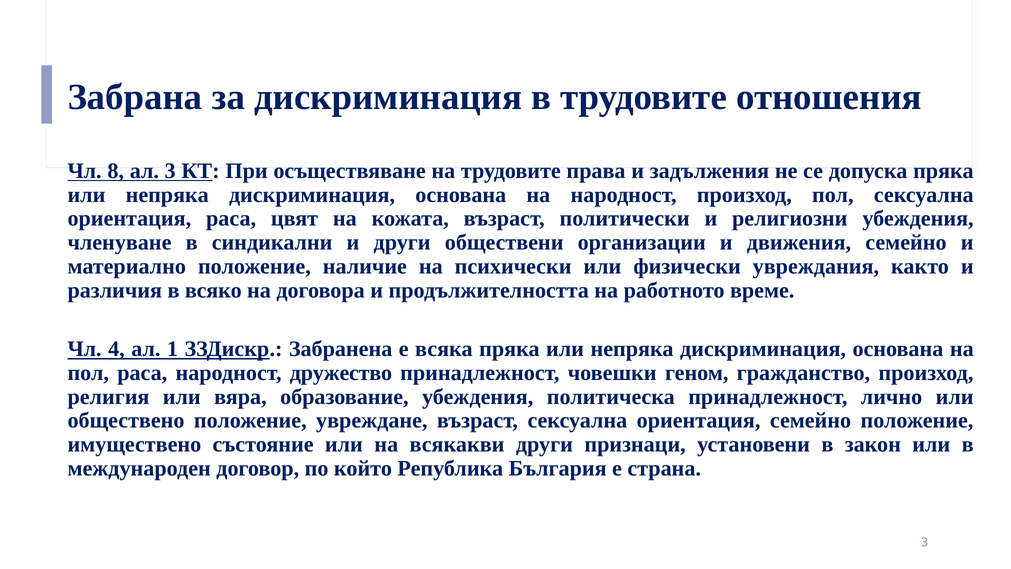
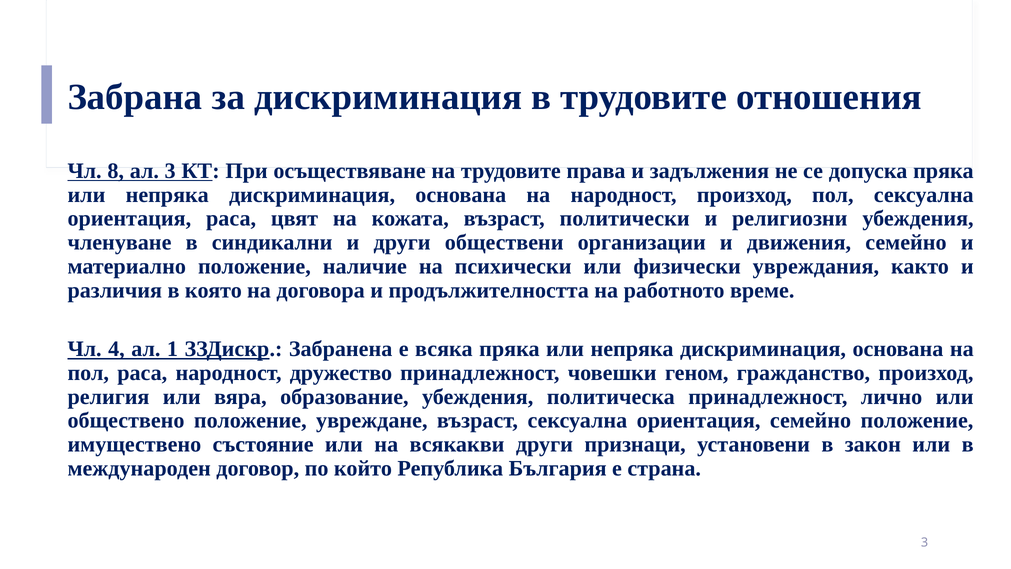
всяко: всяко -> която (213, 290)
